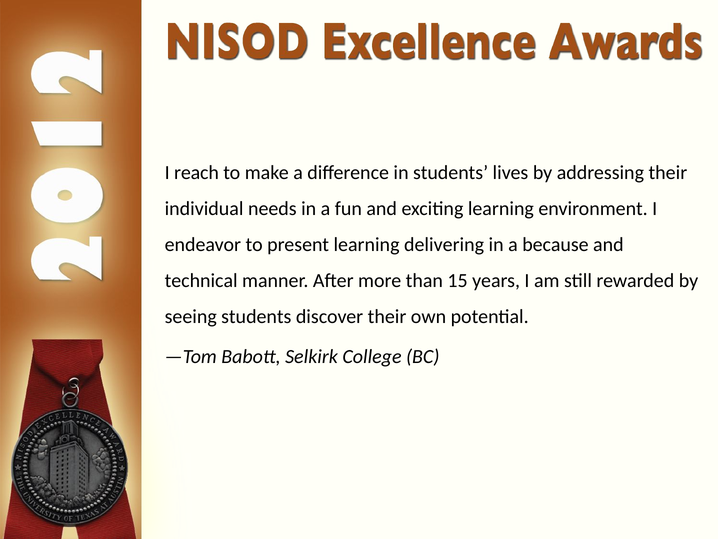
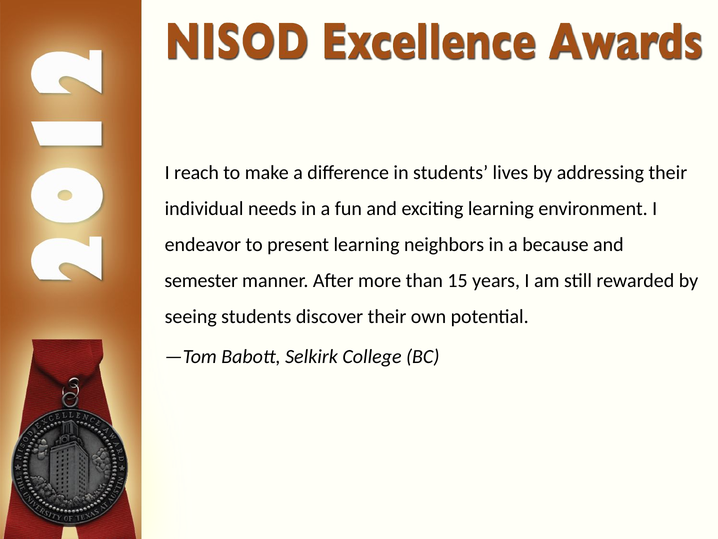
delivering: delivering -> neighbors (444, 245)
technical: technical -> semester (201, 280)
